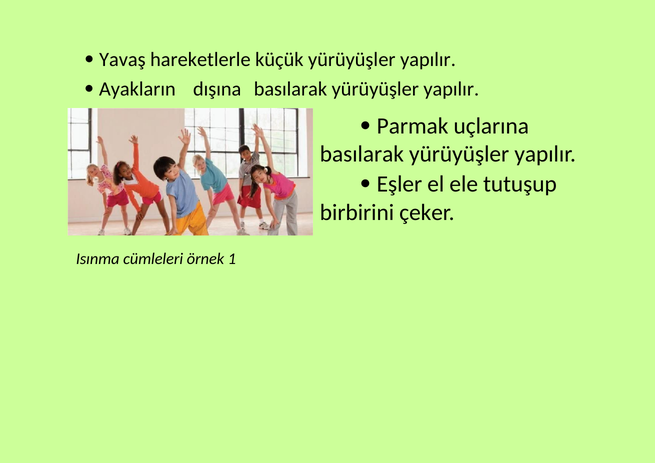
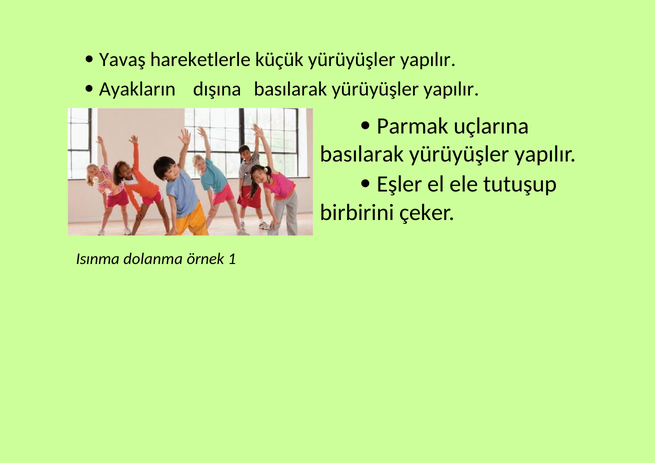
cümleleri: cümleleri -> dolanma (153, 259)
